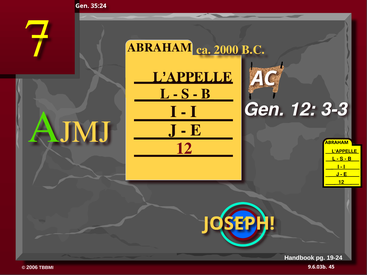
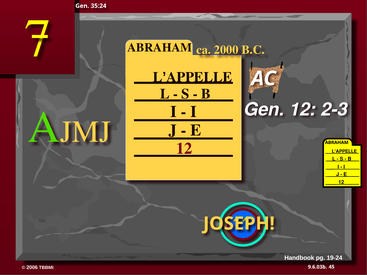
3-3: 3-3 -> 2-3 (334, 110)
